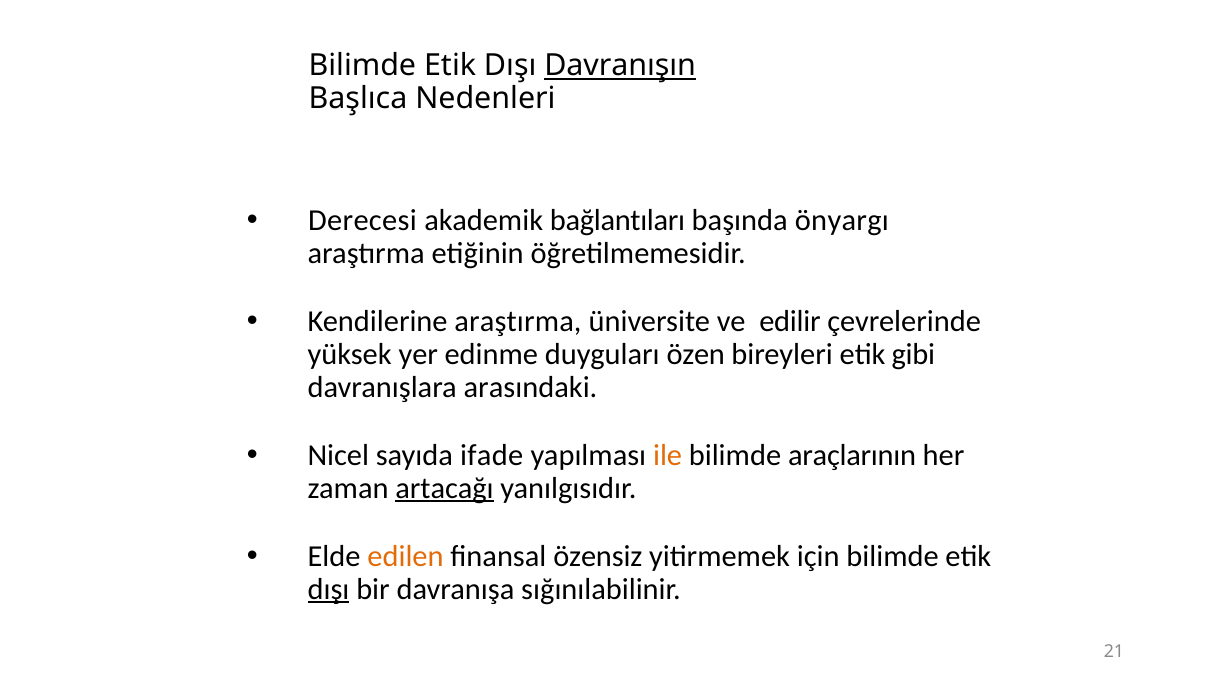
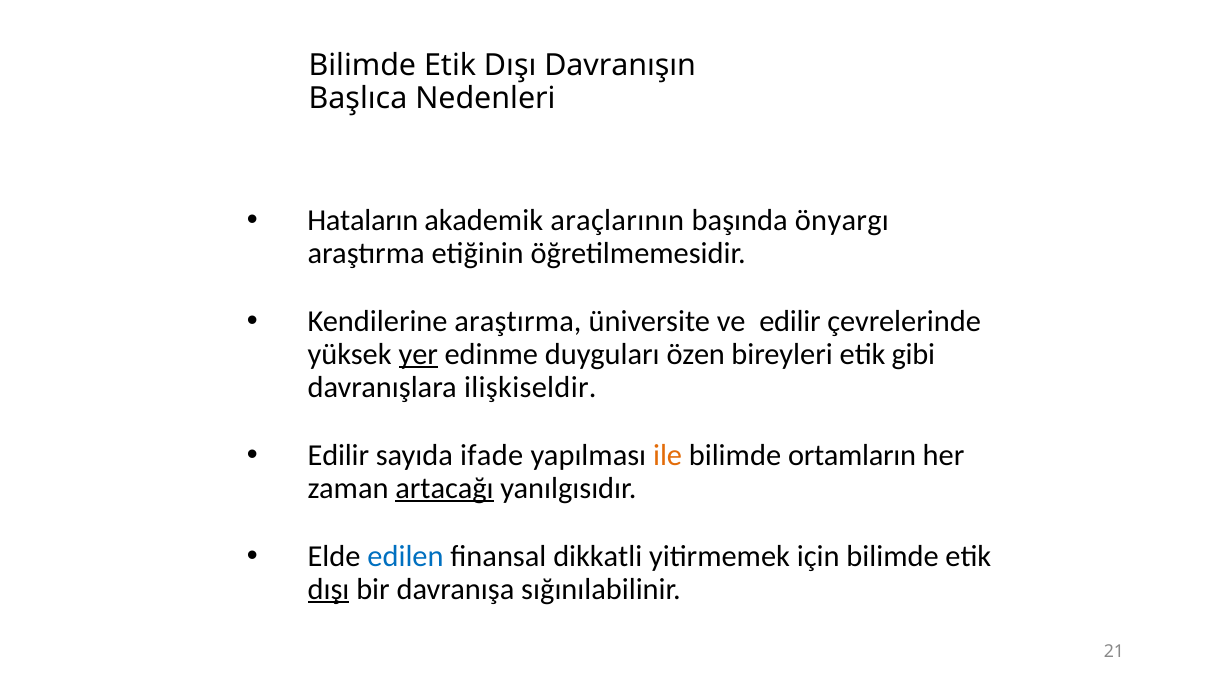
Davranışın underline: present -> none (620, 66)
Derecesi: Derecesi -> Hataların (363, 220)
bağlantıları: bağlantıları -> araçlarının (617, 220)
yer underline: none -> present (418, 355)
arasındaki: arasındaki -> ilişkiseldir (530, 387)
Nicel: Nicel -> Edilir (338, 456)
araçlarının: araçlarının -> ortamların (852, 456)
edilen colour: orange -> blue (406, 557)
özensiz: özensiz -> dikkatli (598, 557)
